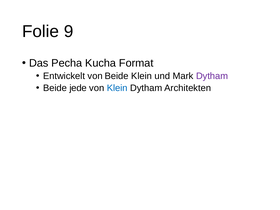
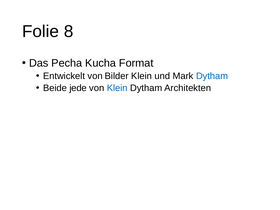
9: 9 -> 8 (69, 31)
von Beide: Beide -> Bilder (117, 76)
Dytham colour: purple -> blue (212, 76)
